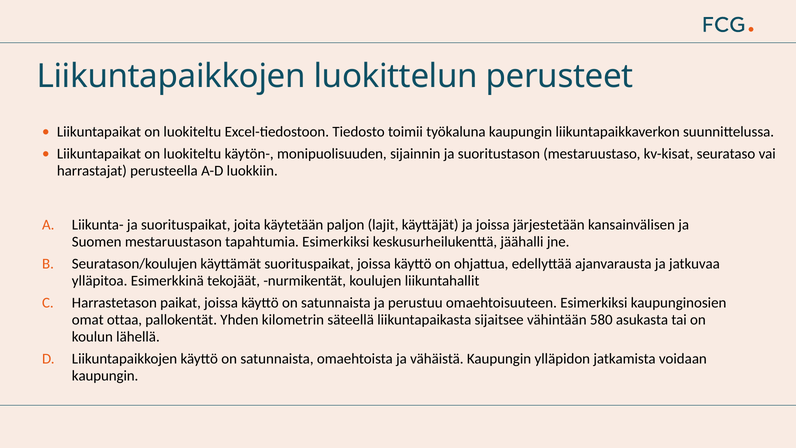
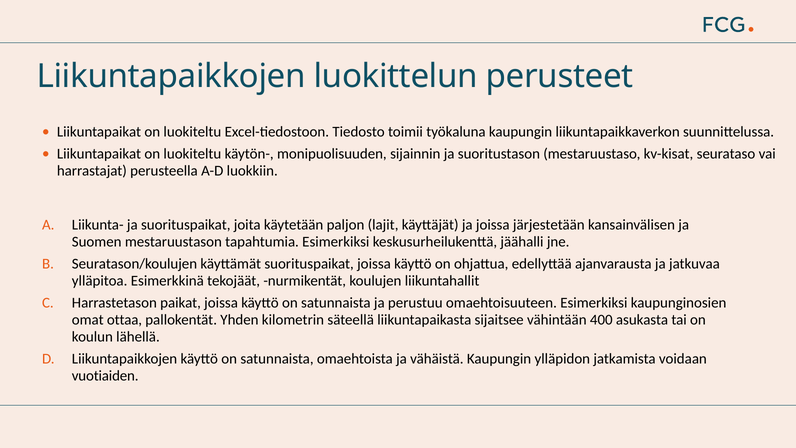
580: 580 -> 400 (601, 320)
kaupungin: kaupungin -> vuotiaiden (105, 376)
